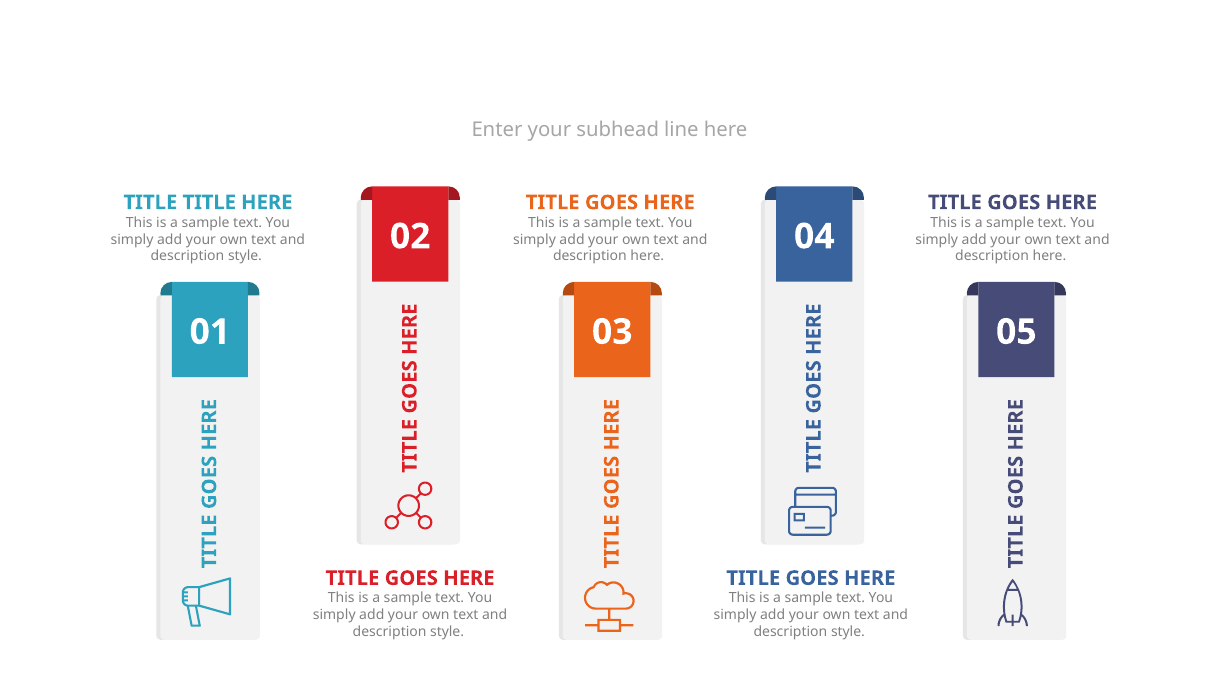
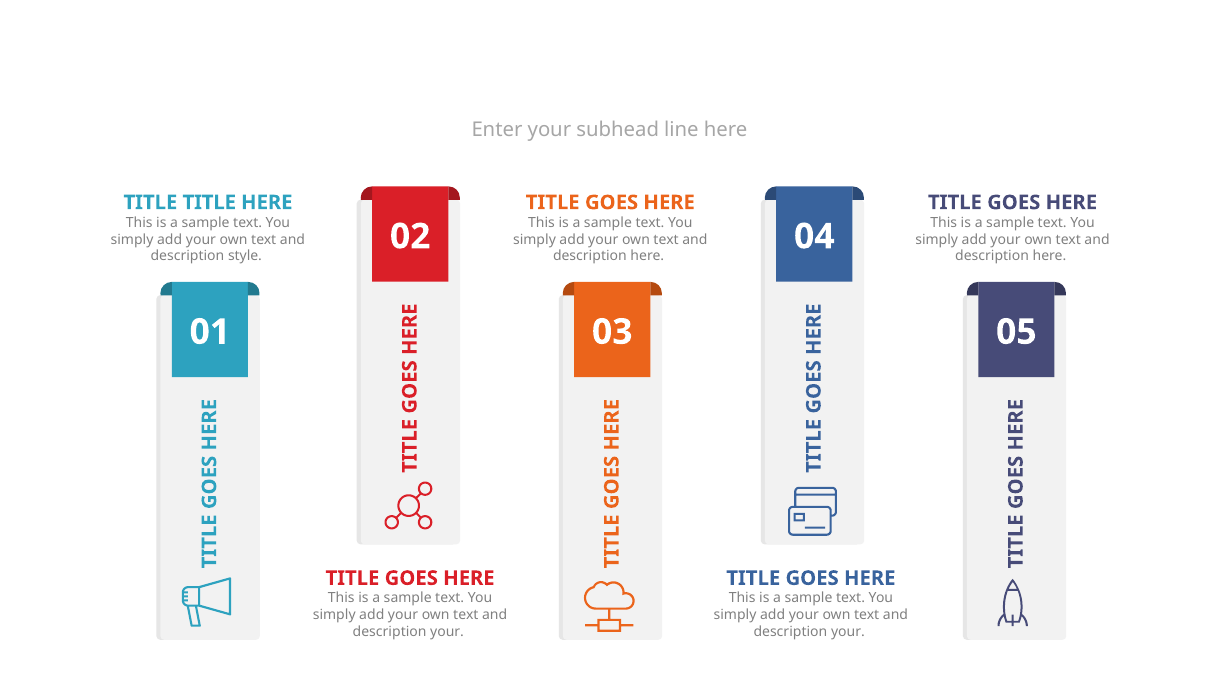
style: style -> your (447, 632)
style: style -> your (848, 632)
